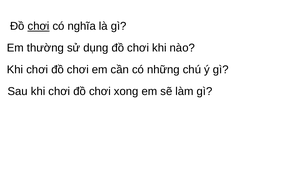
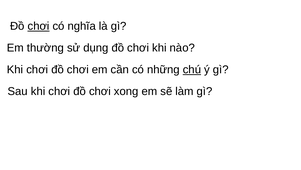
chú underline: none -> present (192, 69)
